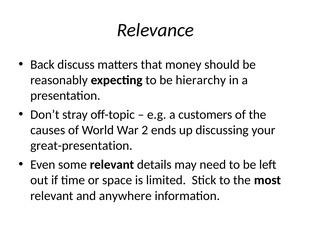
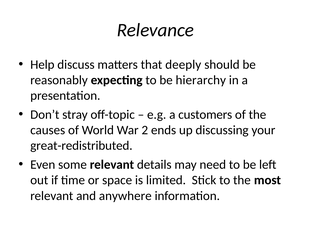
Back: Back -> Help (42, 65)
money: money -> deeply (183, 65)
great-presentation: great-presentation -> great-redistributed (81, 146)
